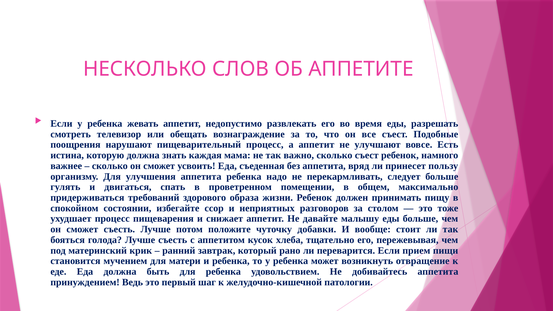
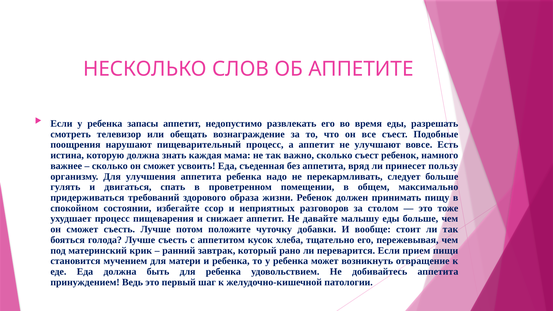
жевать: жевать -> запасы (143, 124)
